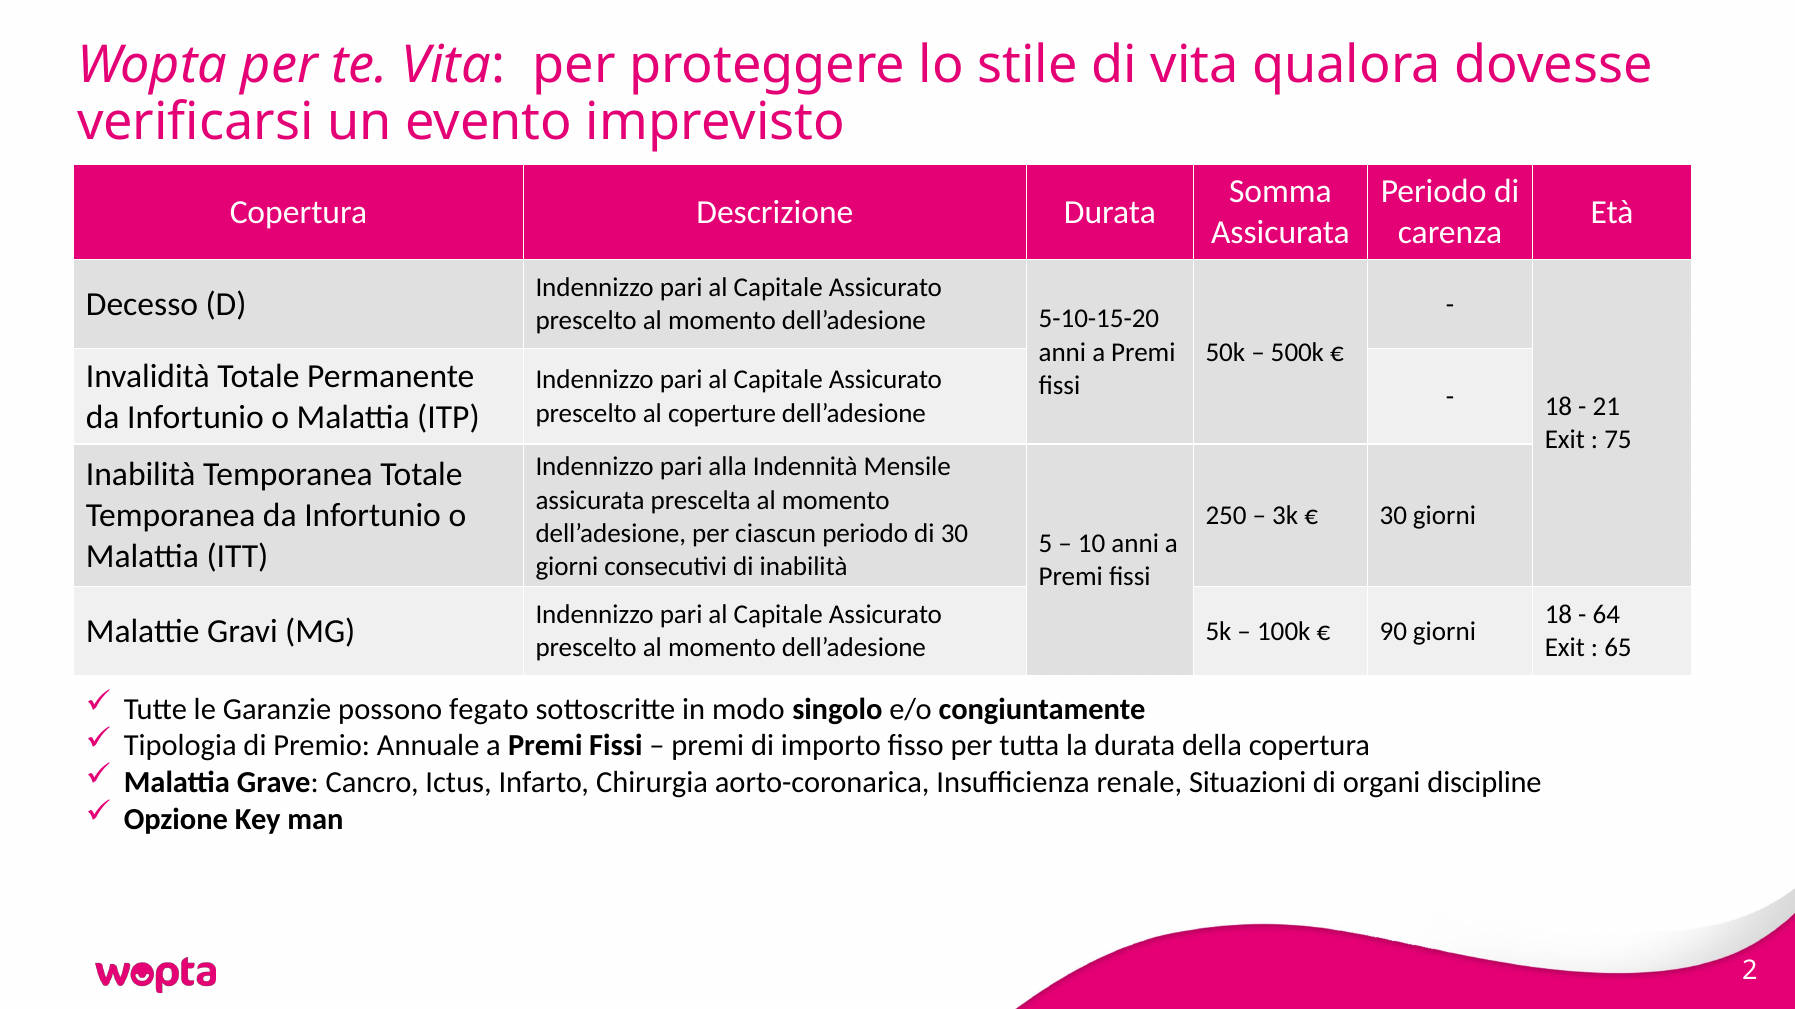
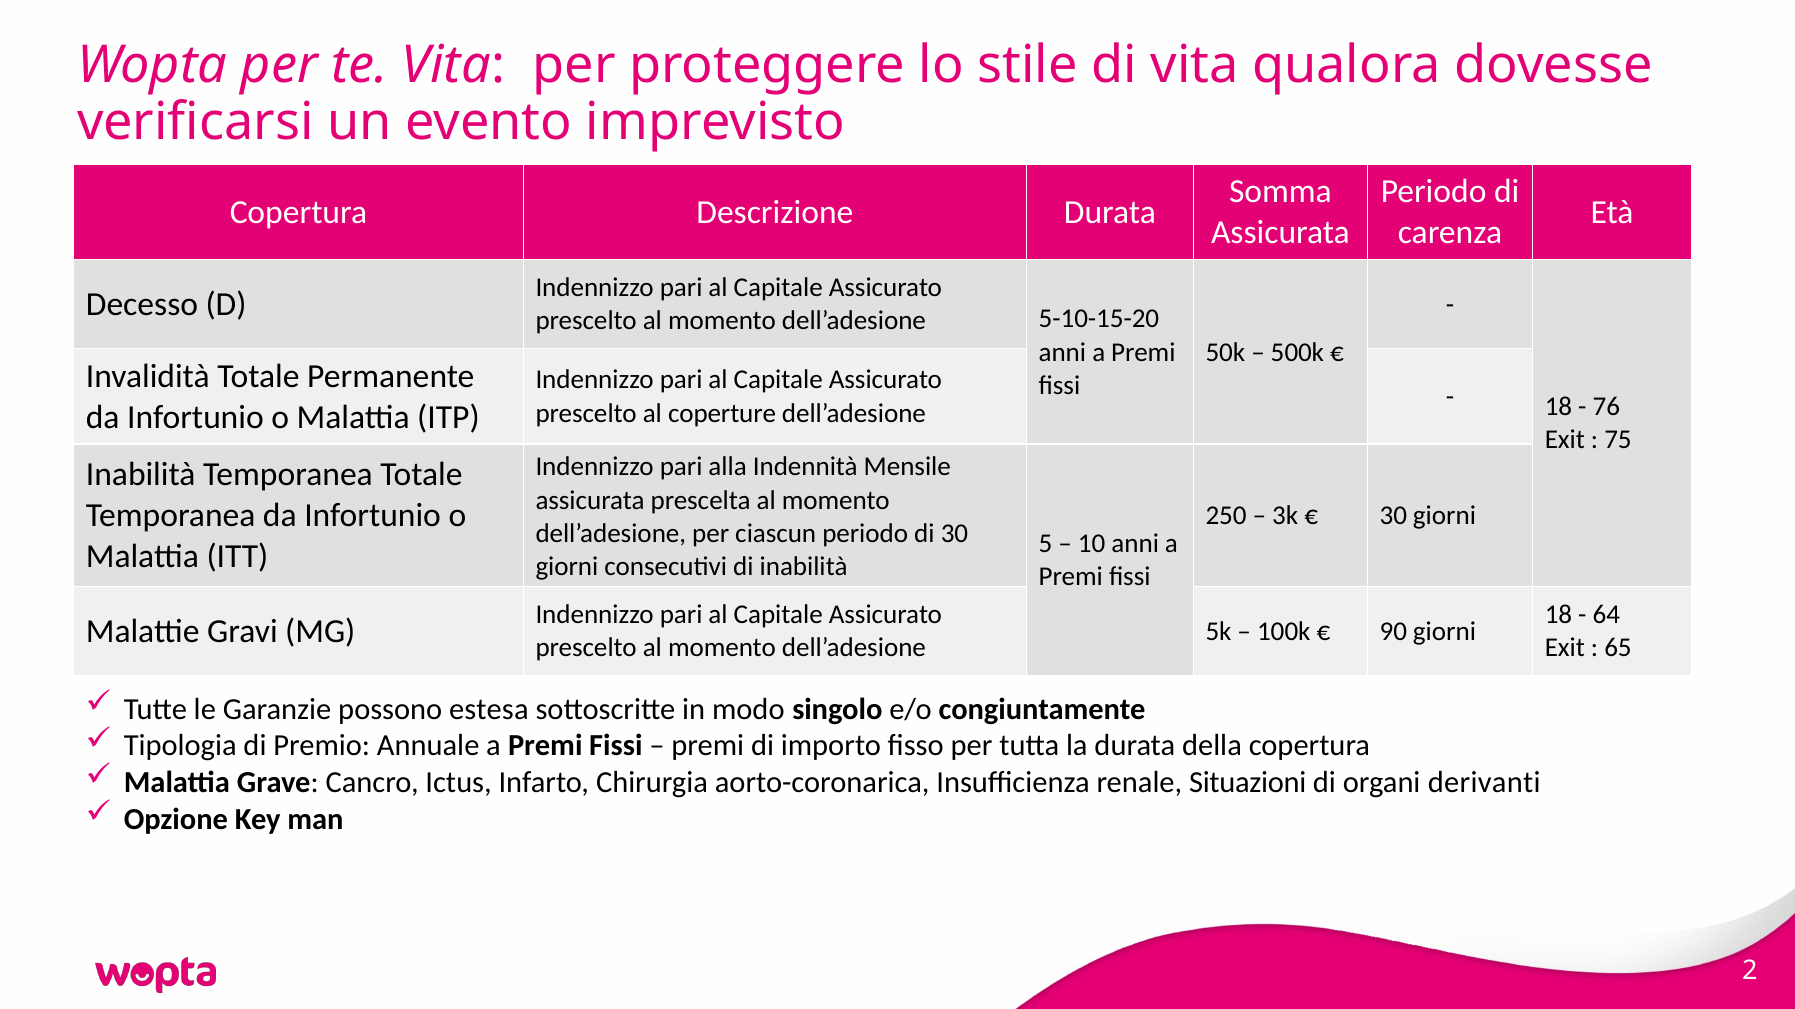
21: 21 -> 76 (1606, 407)
fegato: fegato -> estesa (489, 709)
discipline: discipline -> derivanti (1484, 782)
